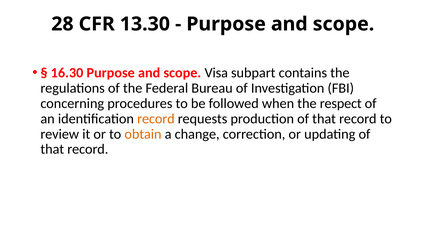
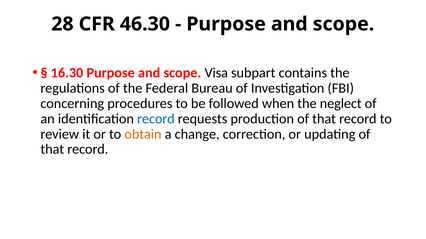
13.30: 13.30 -> 46.30 (145, 24)
respect: respect -> neglect (341, 104)
record colour: orange -> blue (156, 119)
